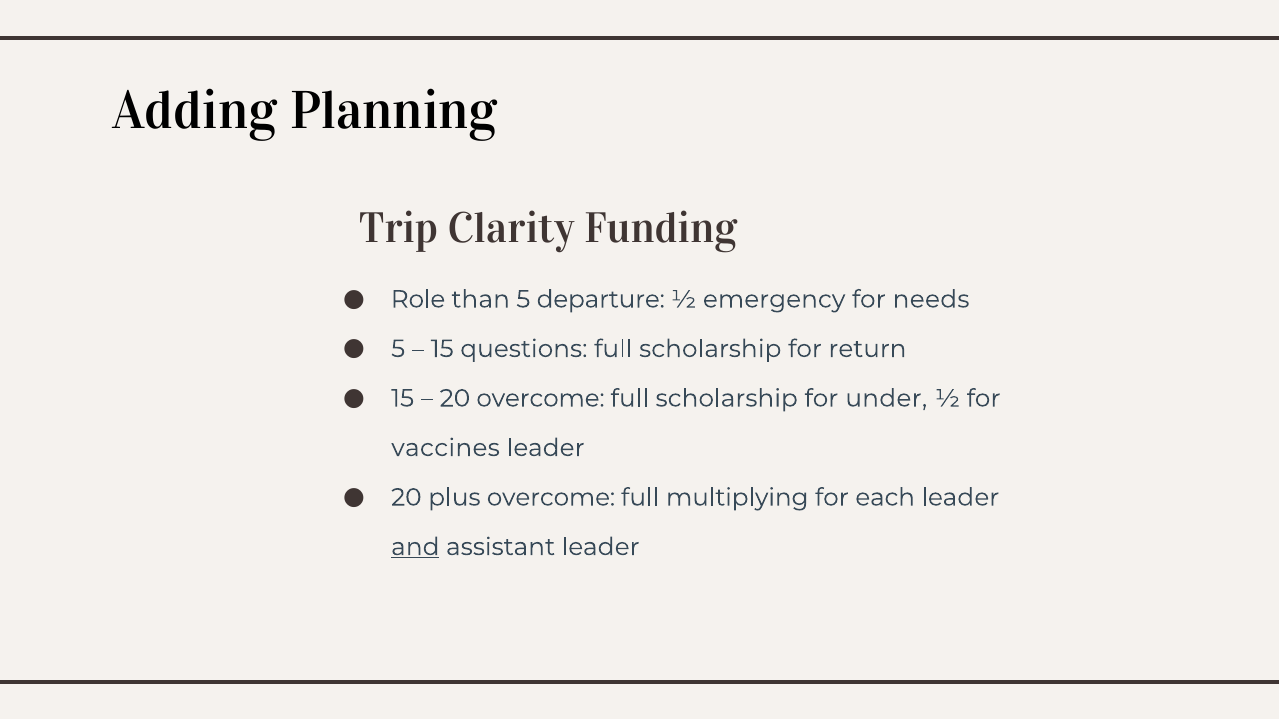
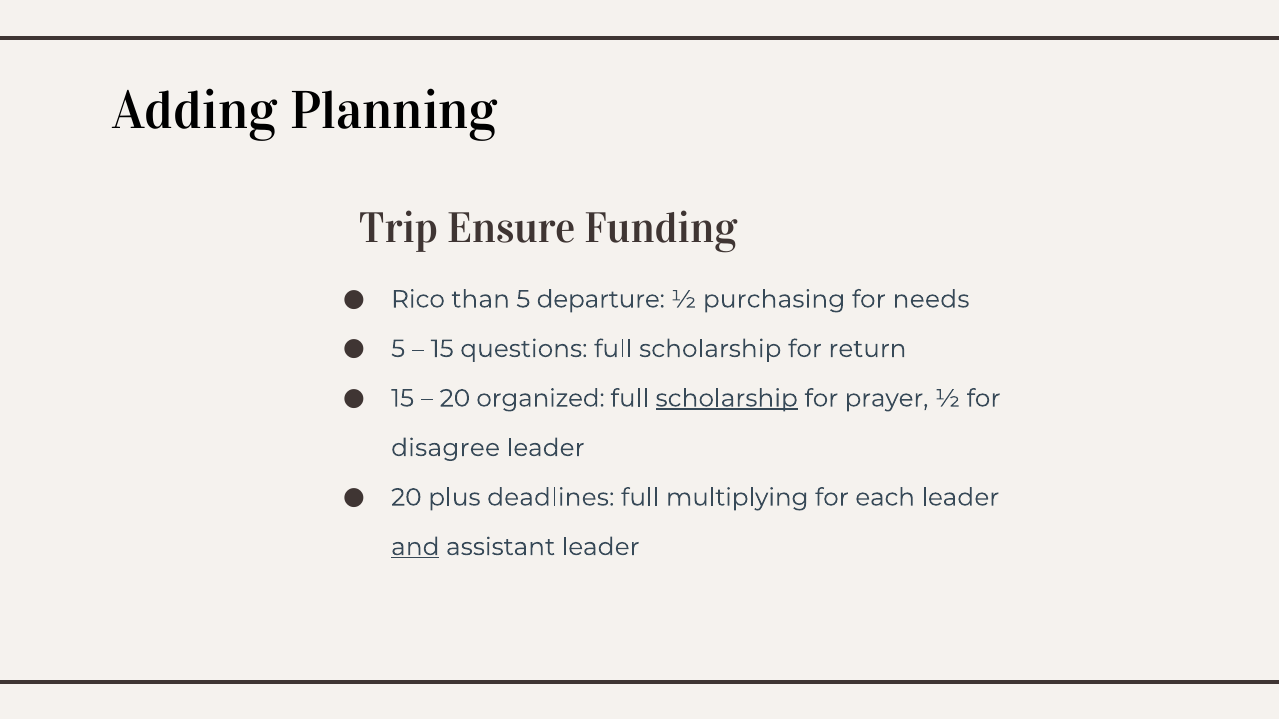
Clarity: Clarity -> Ensure (511, 228)
Role: Role -> Rico (418, 300)
emergency: emergency -> purchasing (774, 300)
20 overcome: overcome -> organized (540, 399)
scholarship underline: none -> present (727, 399)
under: under -> prayer (886, 399)
vaccines: vaccines -> disagree (446, 448)
plus overcome: overcome -> deadlines (551, 498)
